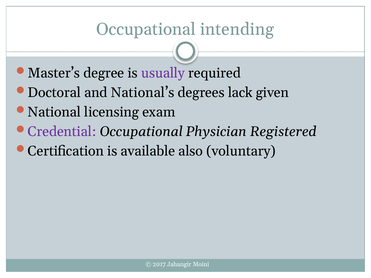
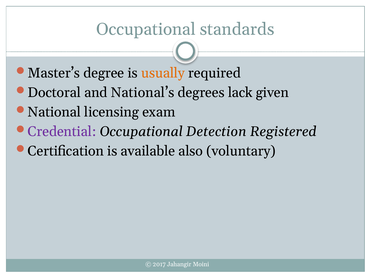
intending: intending -> standards (237, 29)
usually colour: purple -> orange (163, 73)
Physician: Physician -> Detection (216, 132)
